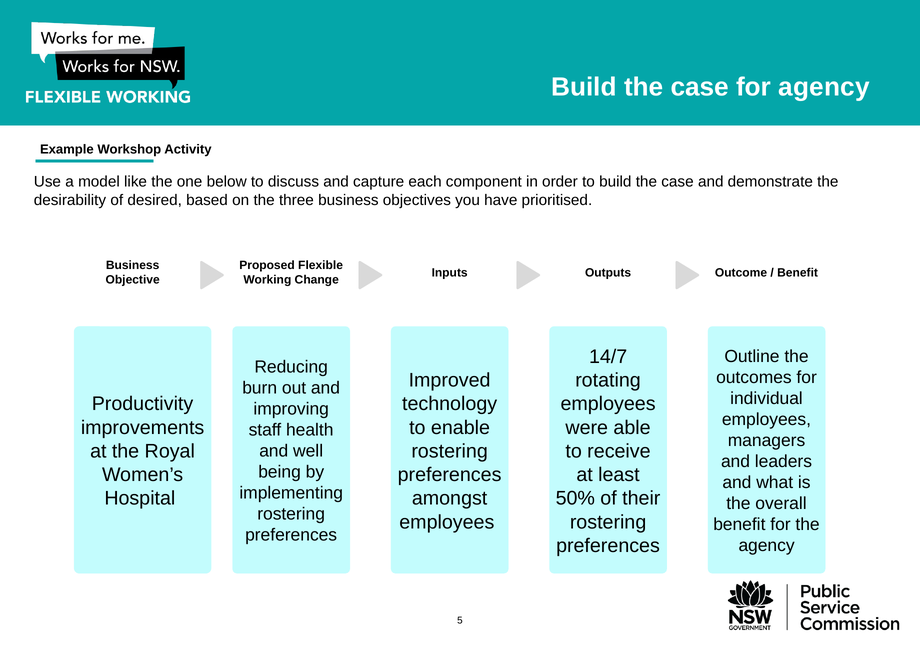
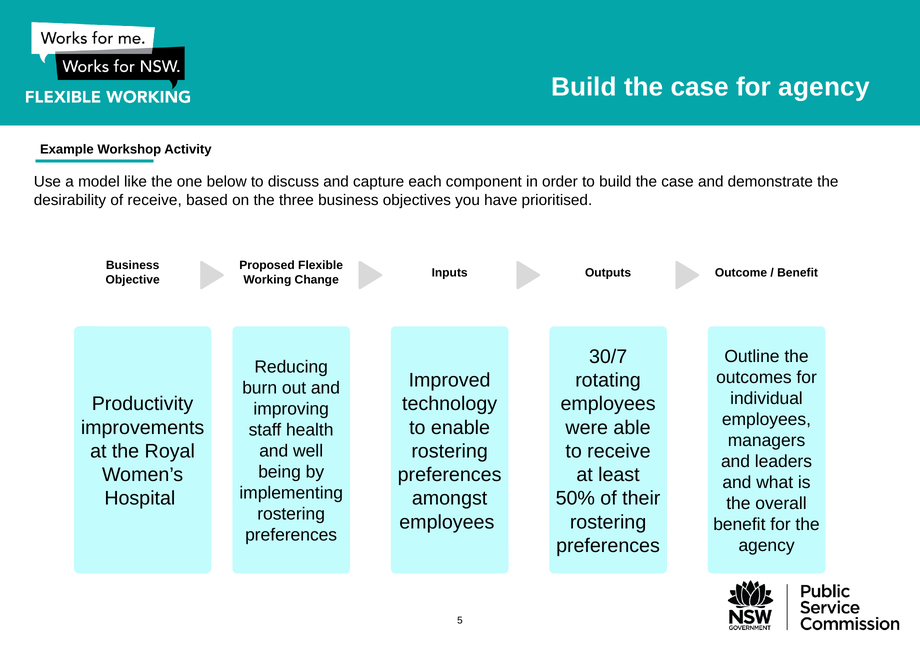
of desired: desired -> receive (155, 200)
14/7: 14/7 -> 30/7 (608, 357)
